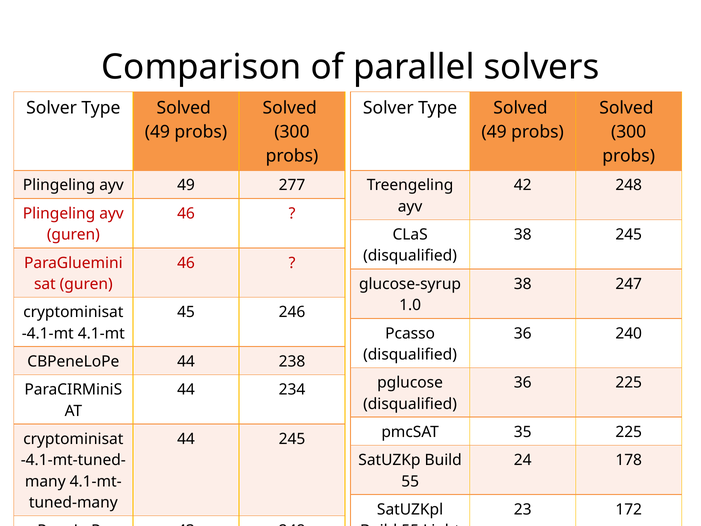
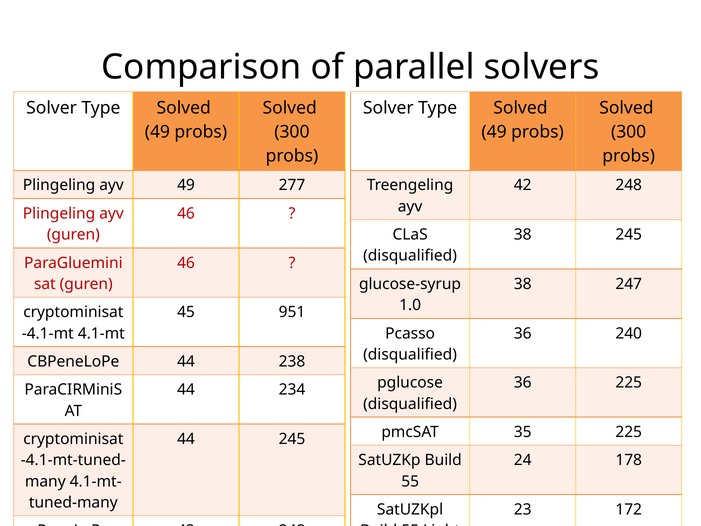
246: 246 -> 951 (292, 312)
